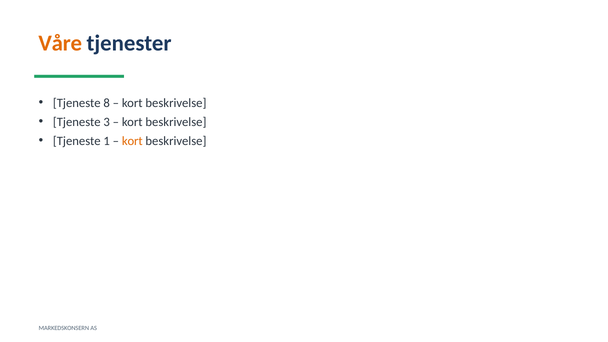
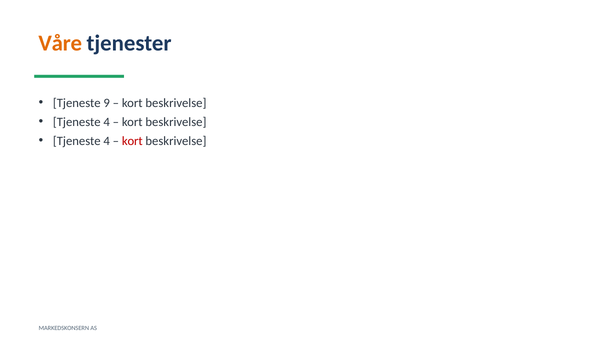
8: 8 -> 9 (107, 103)
3: 3 -> 4 (107, 122)
1: 1 -> 4 (107, 141)
kort colour: orange -> red (132, 141)
